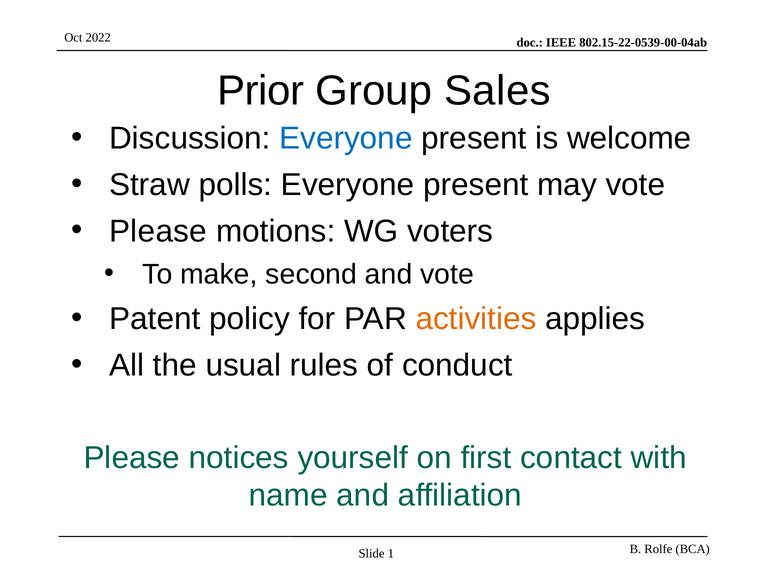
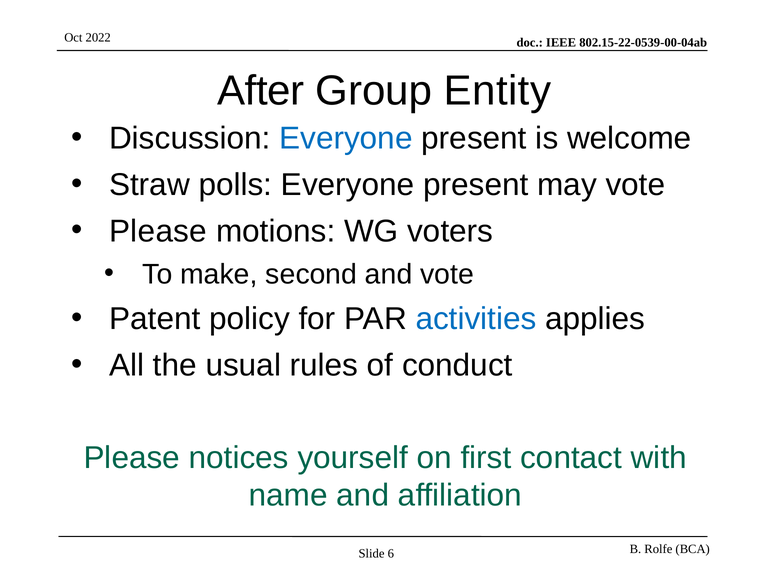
Prior: Prior -> After (261, 91)
Sales: Sales -> Entity (498, 91)
activities colour: orange -> blue (476, 319)
1: 1 -> 6 (391, 554)
